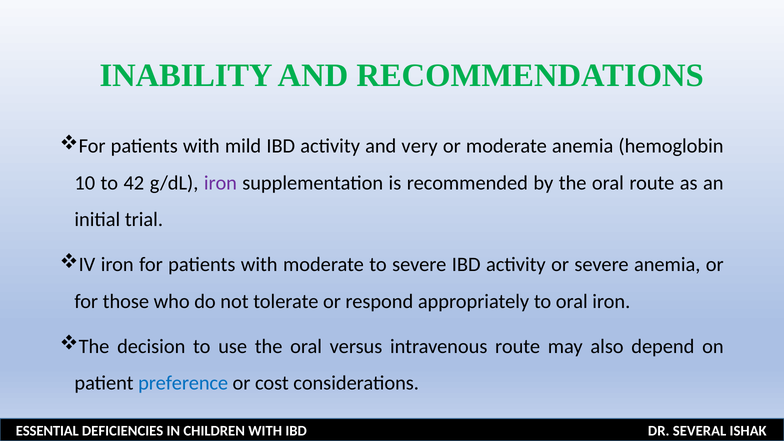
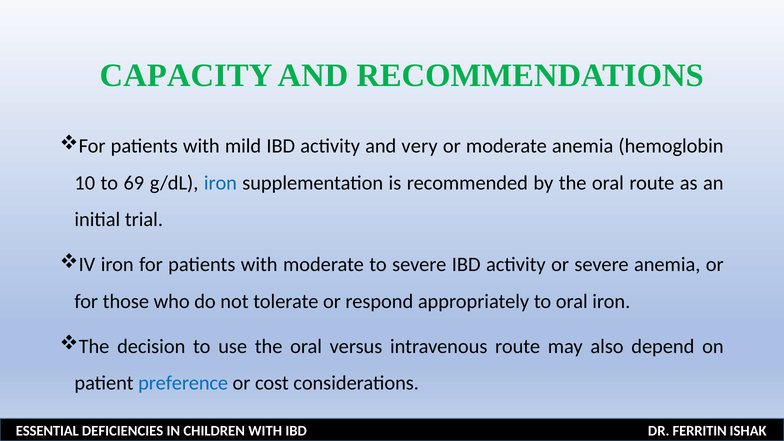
INABILITY: INABILITY -> CAPACITY (186, 76)
42: 42 -> 69 (134, 183)
iron colour: purple -> blue (220, 183)
SEVERAL: SEVERAL -> FERRITIN (700, 431)
